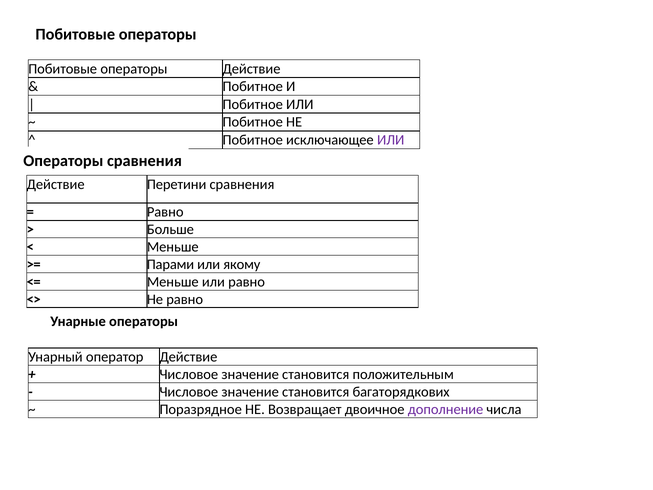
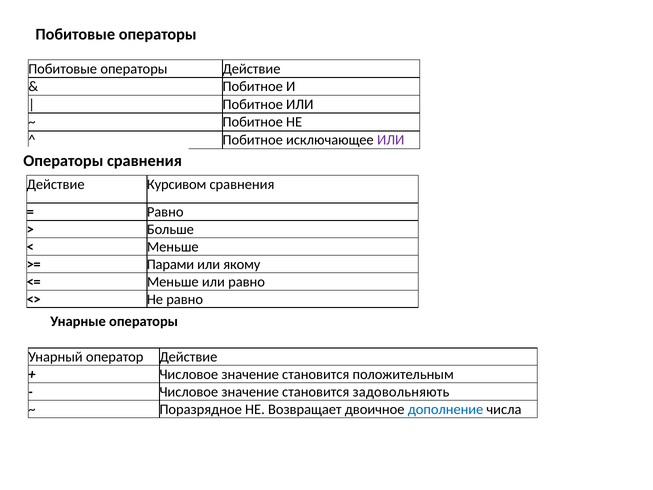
Перетини: Перетини -> Курсивом (177, 184)
багаторядкових: багаторядкових -> задовольняють (401, 392)
дополнение colour: purple -> blue (446, 409)
